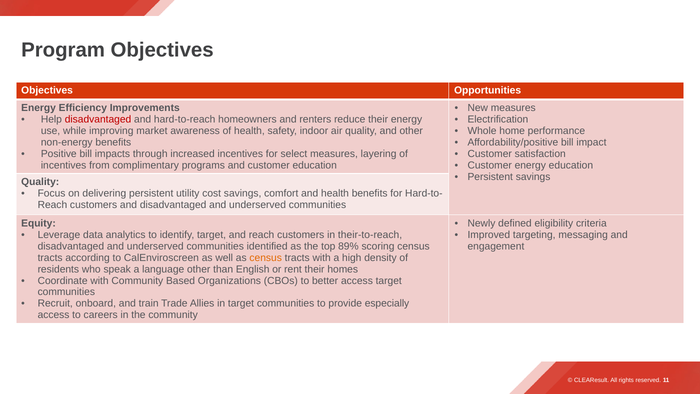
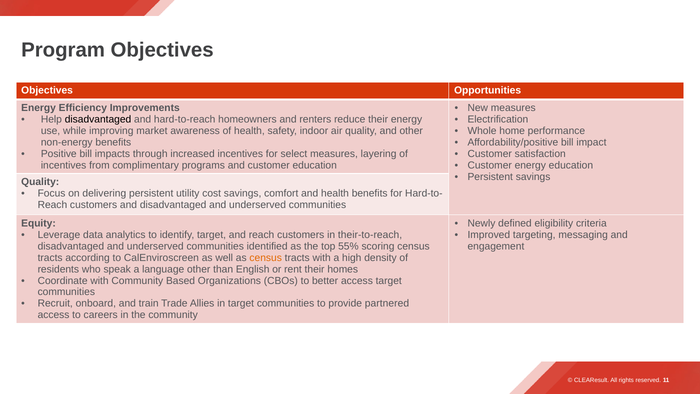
disadvantaged colour: red -> black (98, 119)
89%: 89% -> 55% (348, 246)
especially: especially -> partnered (387, 303)
